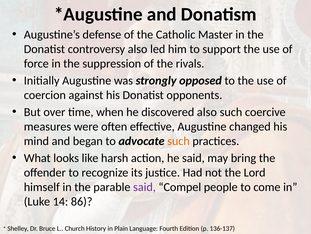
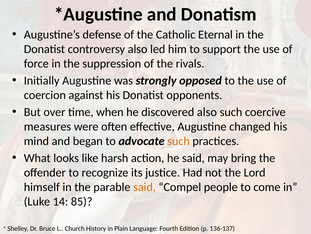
Master: Master -> Eternal (215, 34)
said colour: purple -> orange (144, 187)
86: 86 -> 85 (82, 201)
